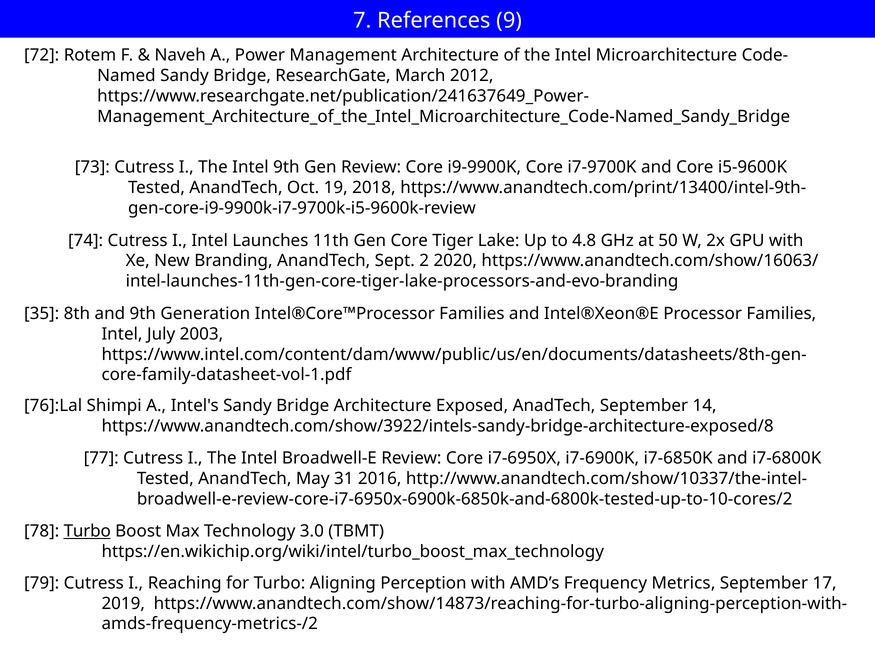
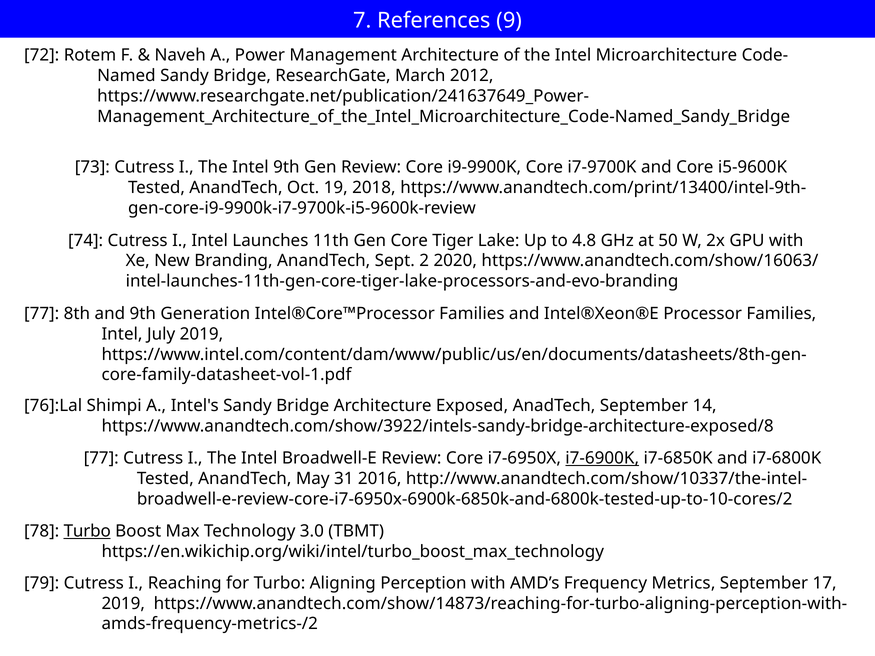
35: 35 -> 77 (42, 314)
July 2003: 2003 -> 2019 (201, 334)
i7-6900K underline: none -> present (602, 458)
